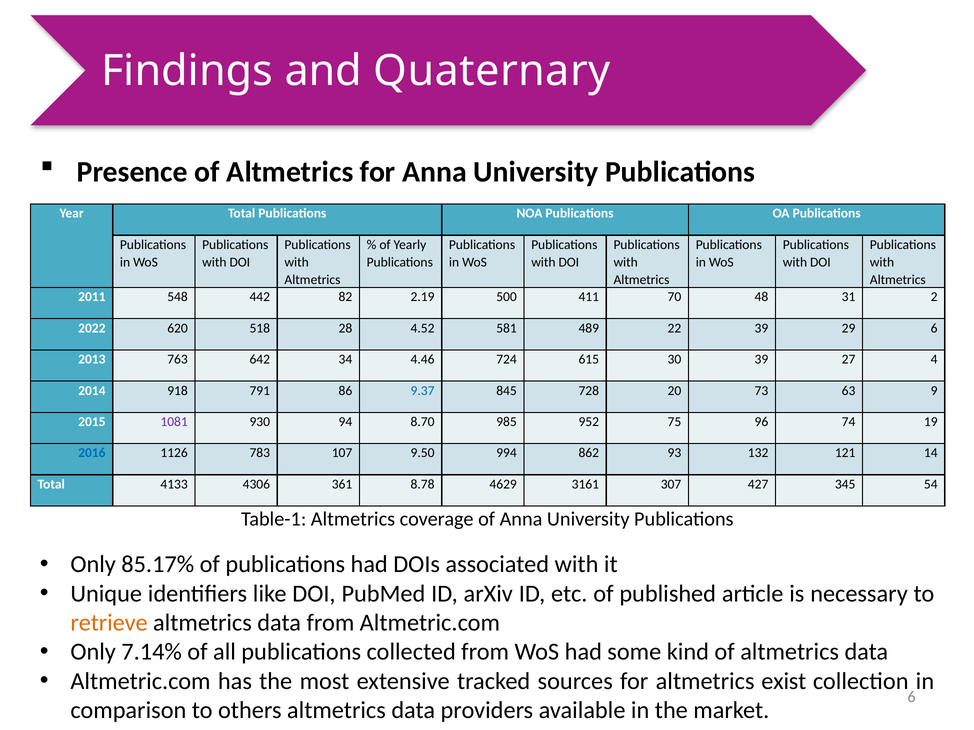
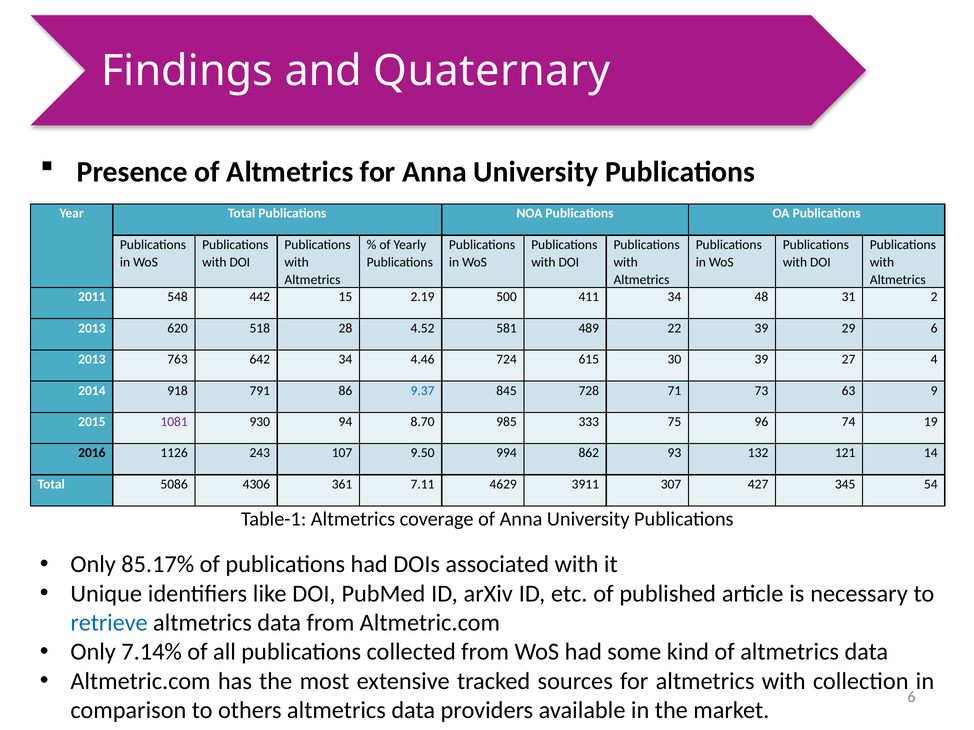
82: 82 -> 15 (345, 297)
411 70: 70 -> 34 (674, 297)
2022: 2022 -> 2013 (92, 328)
20: 20 -> 71 (674, 391)
952: 952 -> 333 (589, 422)
2016 colour: blue -> black (92, 453)
783: 783 -> 243 (260, 453)
4133: 4133 -> 5086 (174, 485)
8.78: 8.78 -> 7.11 (423, 485)
3161: 3161 -> 3911 (585, 485)
retrieve colour: orange -> blue (109, 623)
altmetrics exist: exist -> with (784, 682)
